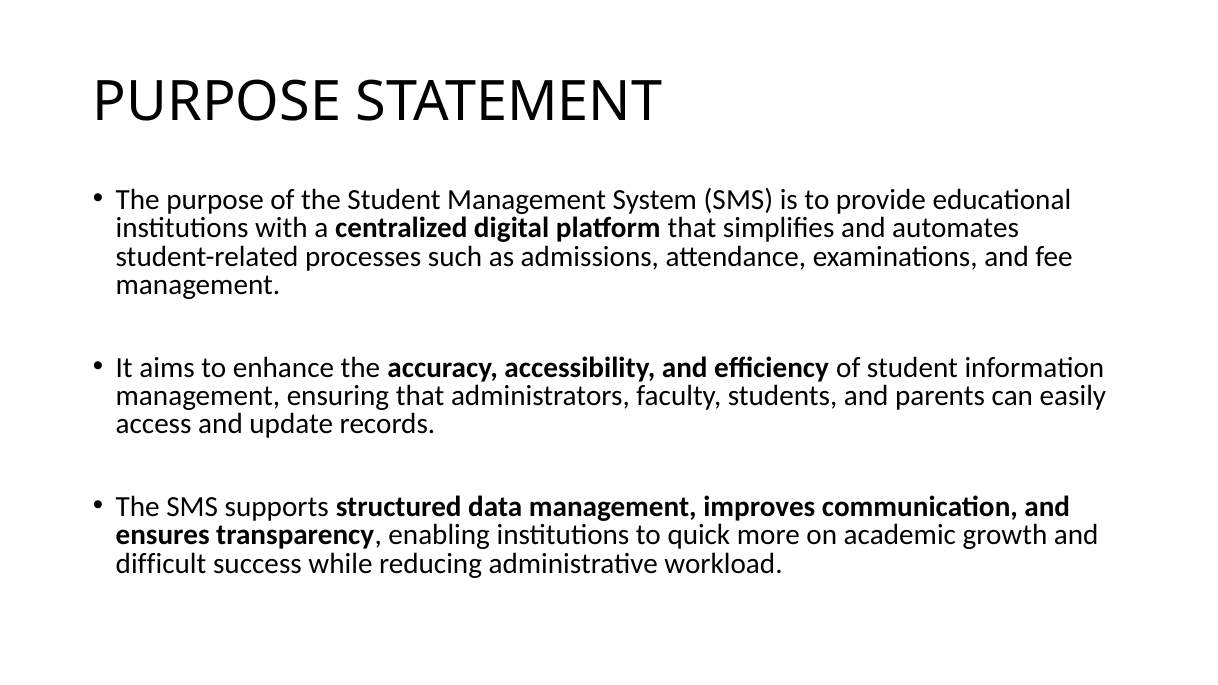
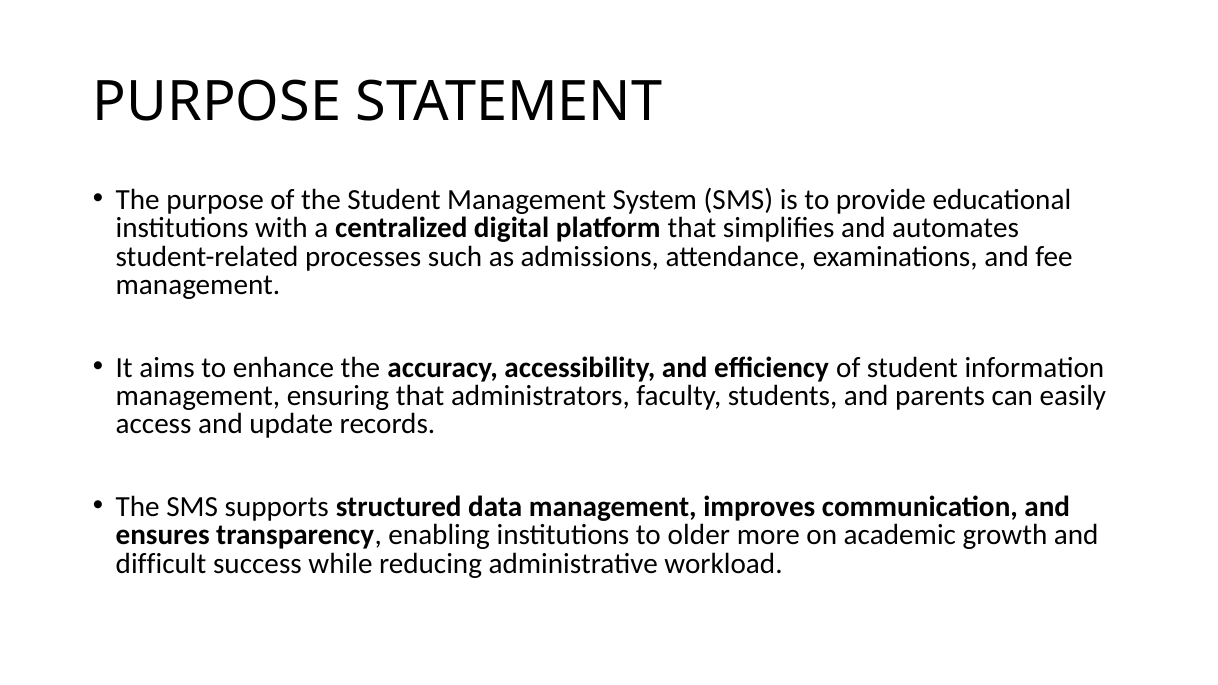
quick: quick -> older (699, 535)
